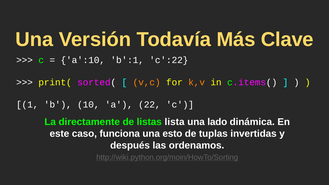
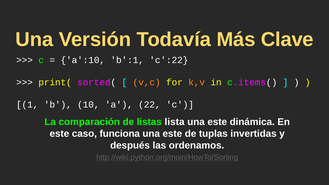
directamente: directamente -> comparación (89, 122)
lado: lado -> este (217, 122)
esto: esto -> este (172, 134)
